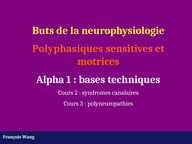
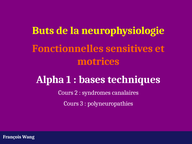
Polyphasiques: Polyphasiques -> Fonctionnelles (68, 49)
